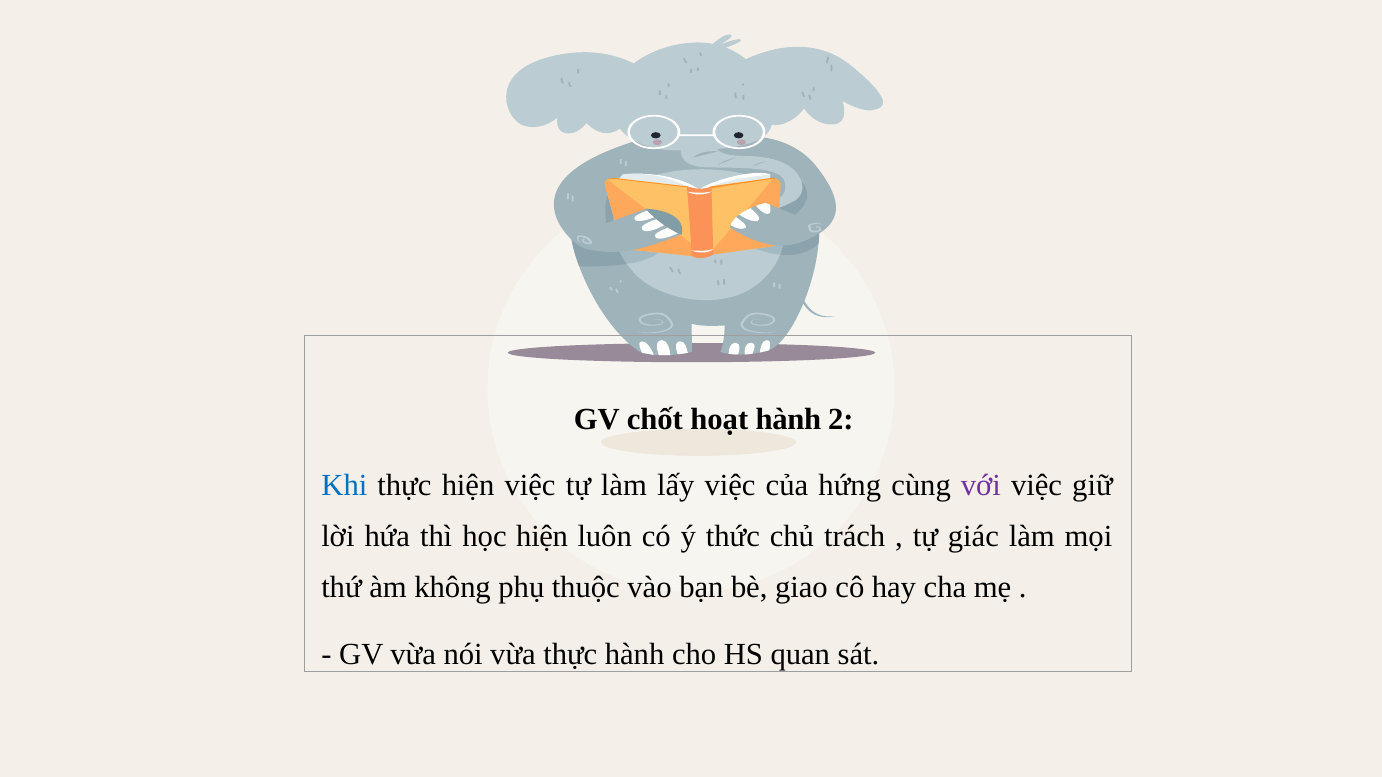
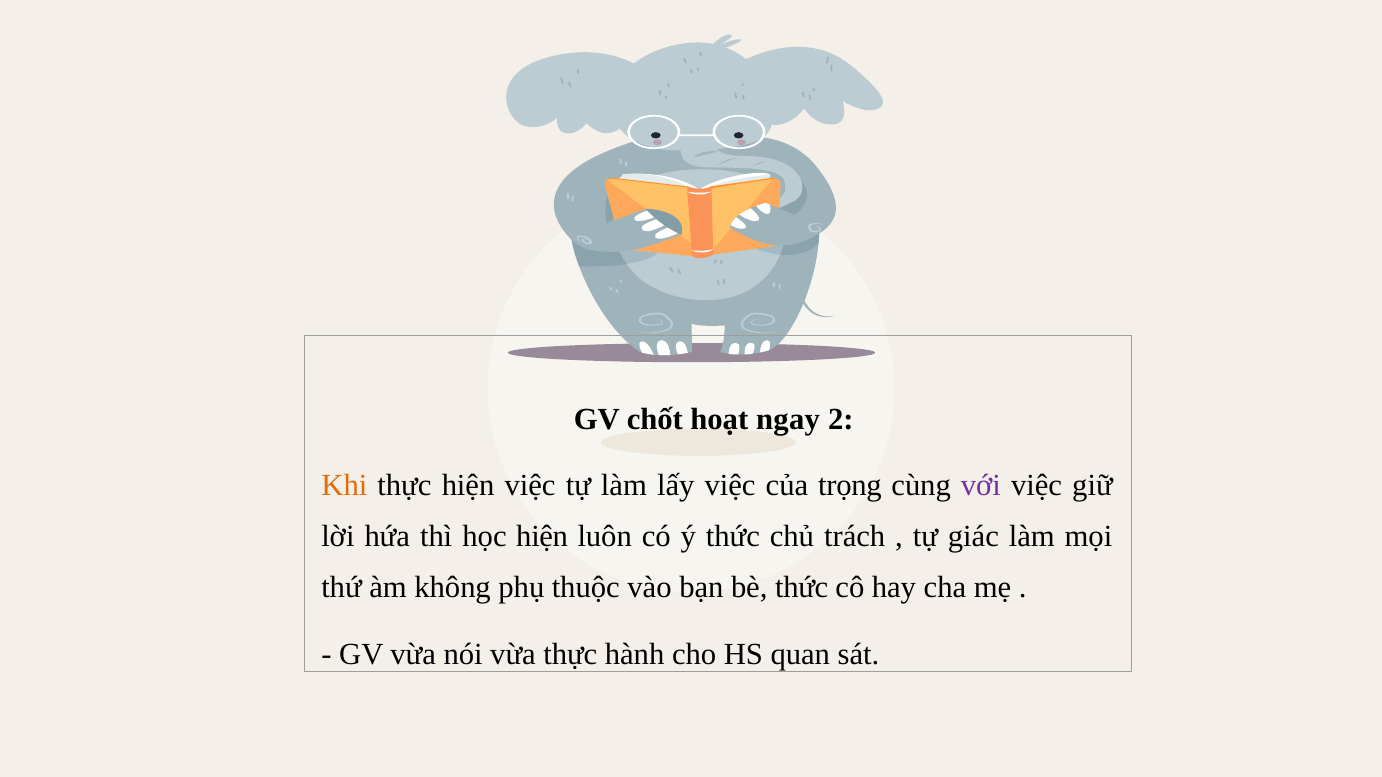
hoạt hành: hành -> ngay (788, 419)
Khi colour: blue -> orange (344, 486)
hứng: hứng -> trọng (850, 486)
bè giao: giao -> thức (802, 588)
